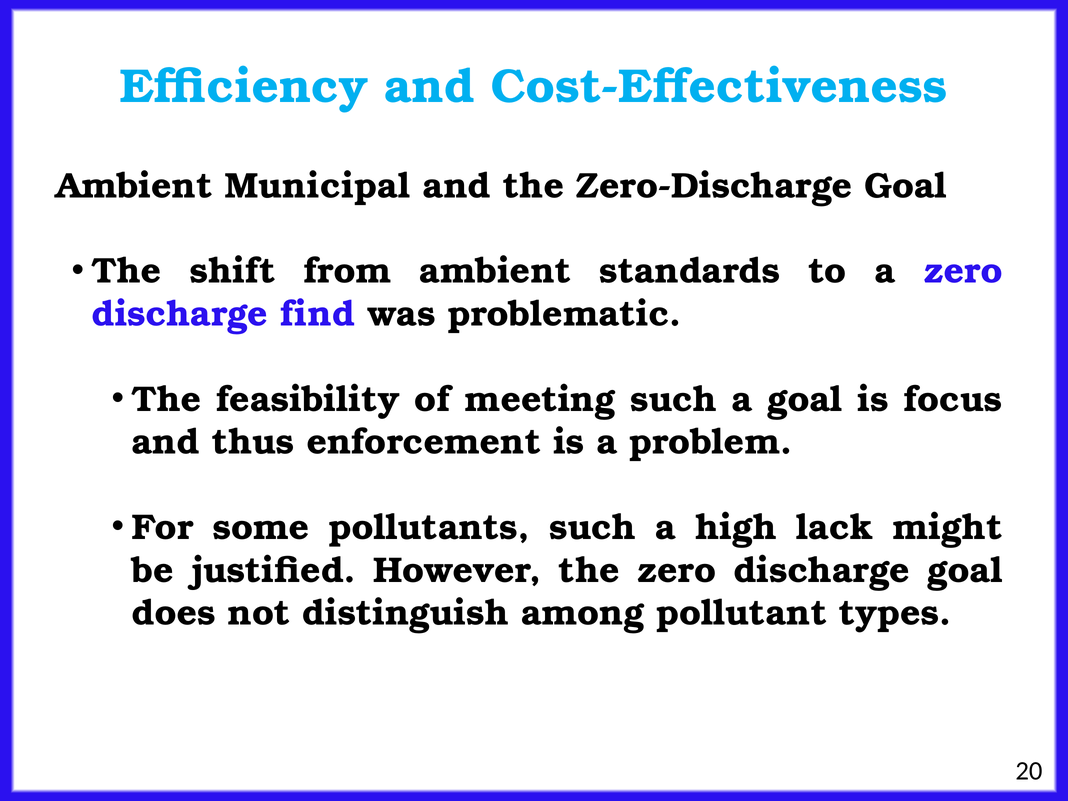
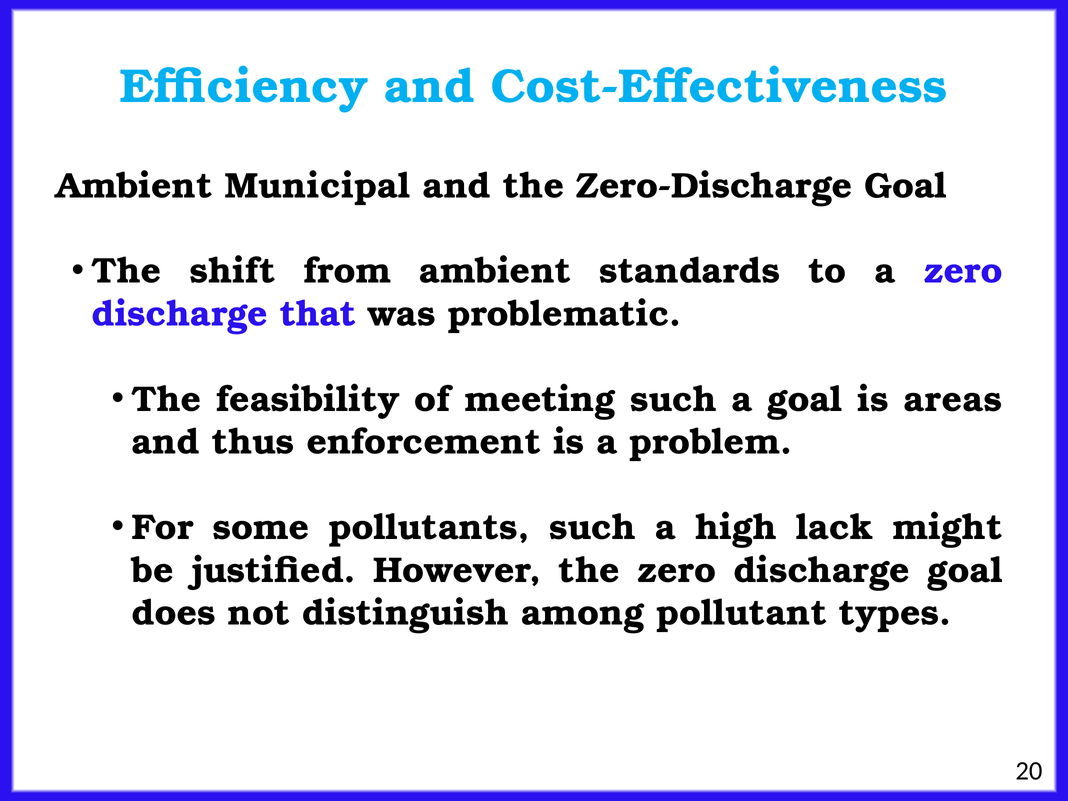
find: find -> that (318, 314)
focus: focus -> areas (953, 399)
